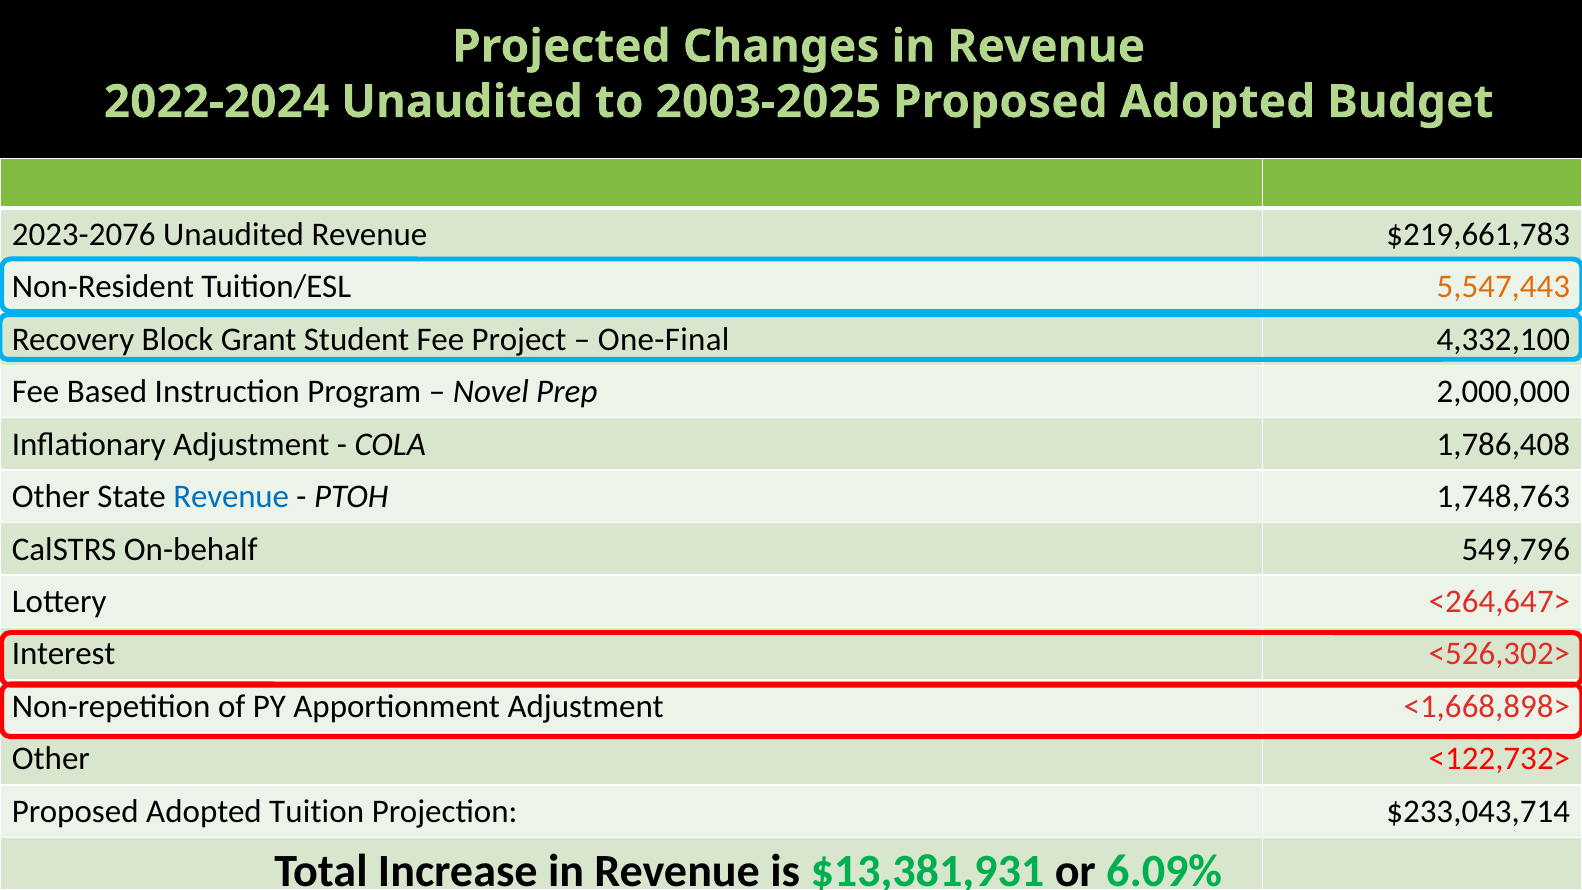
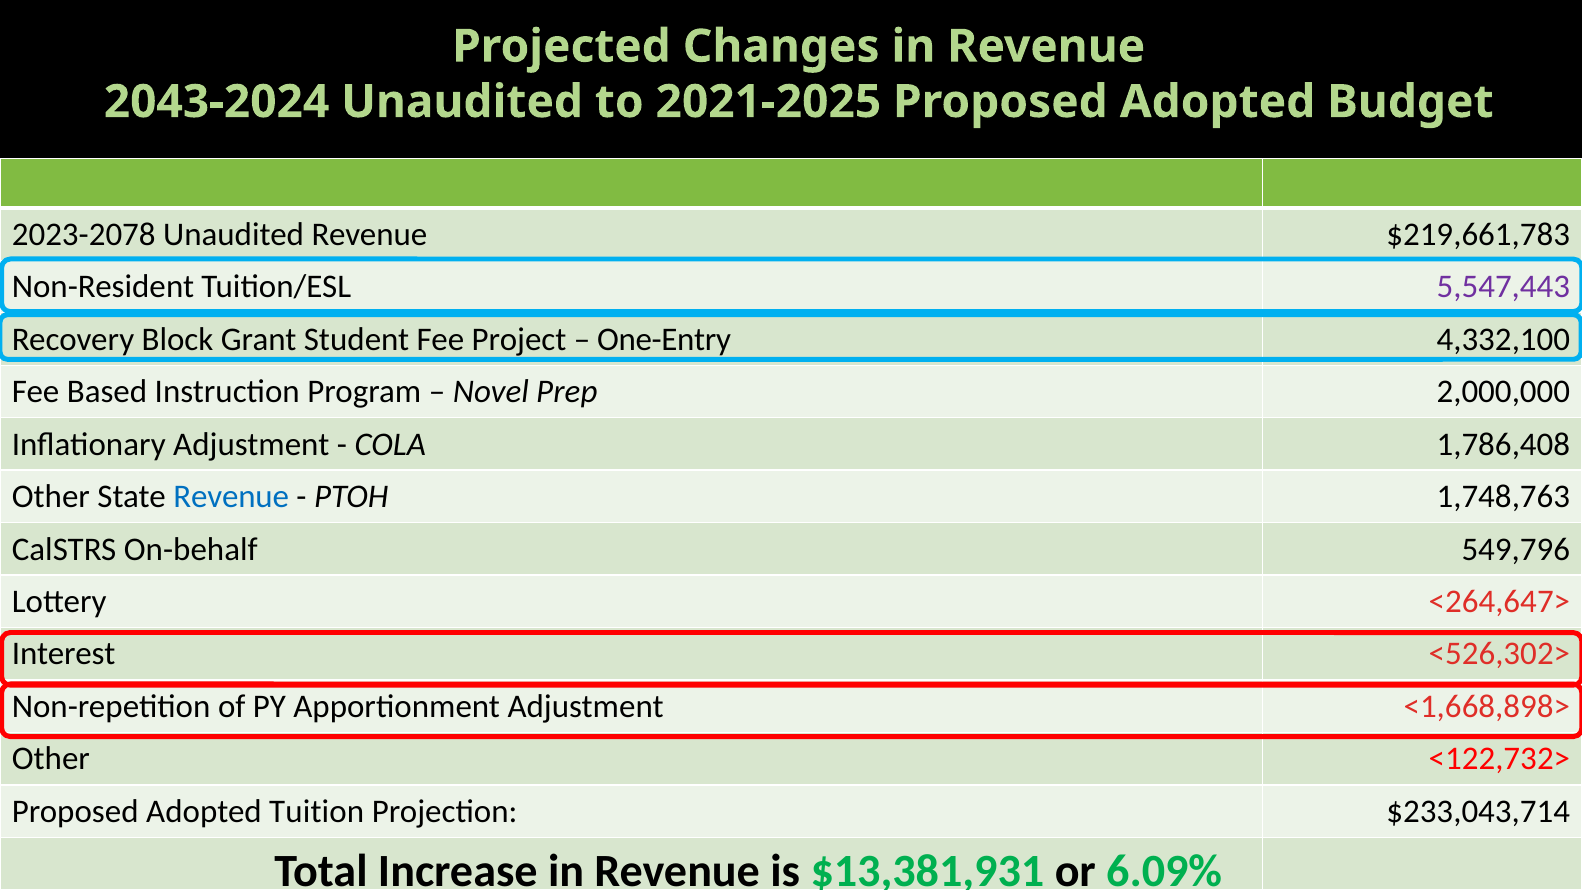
2022-2024: 2022-2024 -> 2043-2024 (217, 102)
2003-2025: 2003-2025 -> 2021-2025 (768, 102)
2023-2076: 2023-2076 -> 2023-2078 (84, 234)
5,547,443 colour: orange -> purple (1503, 287)
One-Final: One-Final -> One-Entry (664, 339)
